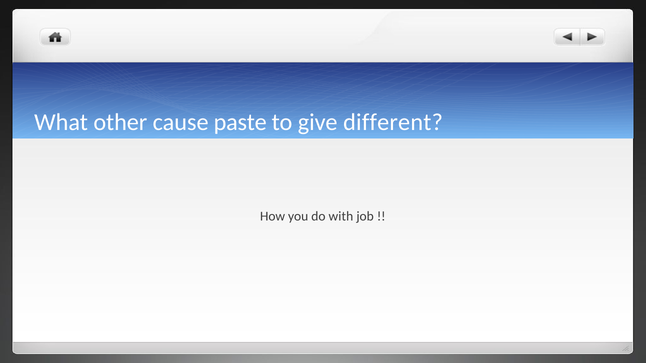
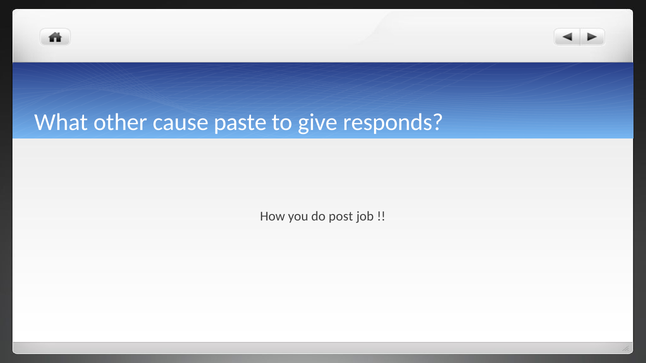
different: different -> responds (393, 122)
with: with -> post (341, 217)
